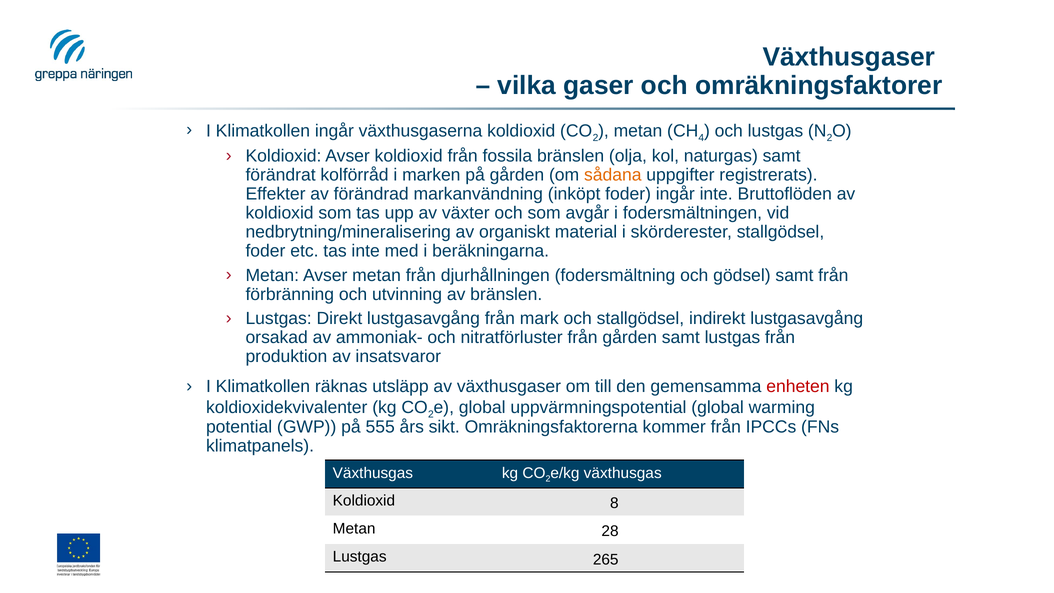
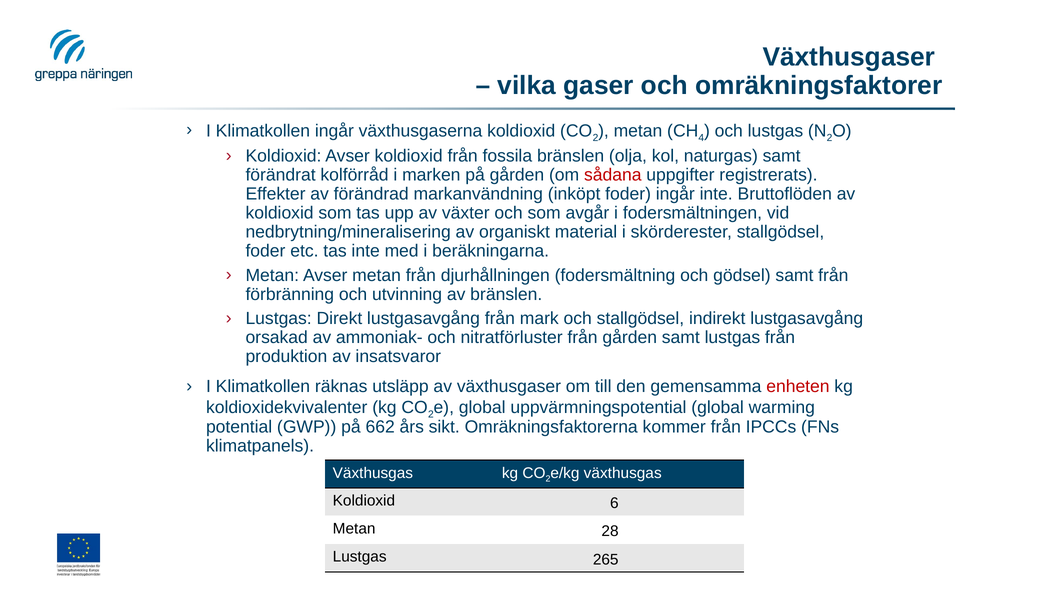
sådana colour: orange -> red (613, 175)
555: 555 -> 662 (380, 427)
8: 8 -> 6 (614, 503)
